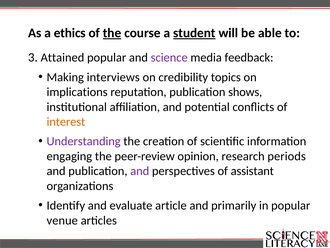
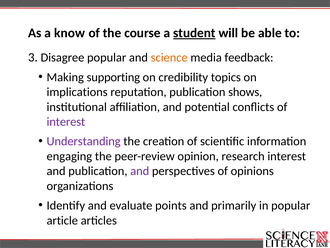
ethics: ethics -> know (70, 33)
the underline: present -> none (112, 33)
Attained: Attained -> Disagree (62, 57)
science colour: purple -> orange (169, 57)
interviews: interviews -> supporting (113, 77)
interest colour: orange -> purple (66, 122)
research periods: periods -> interest (287, 156)
assistant: assistant -> opinions (252, 171)
article: article -> points (171, 205)
venue: venue -> article (62, 220)
